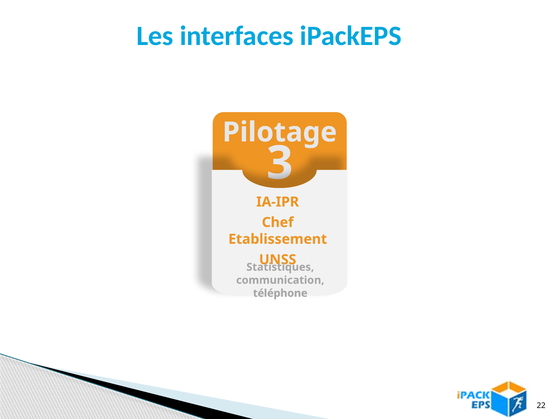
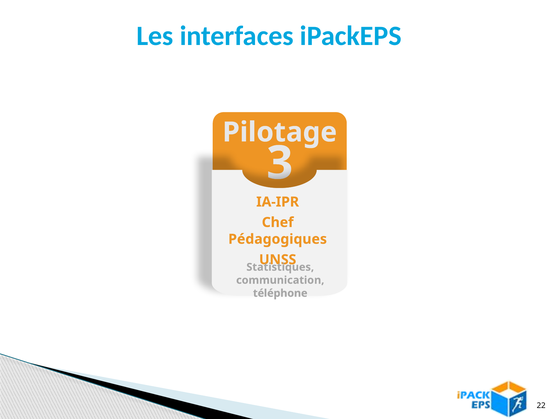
Etablissement: Etablissement -> Pédagogiques (278, 239)
